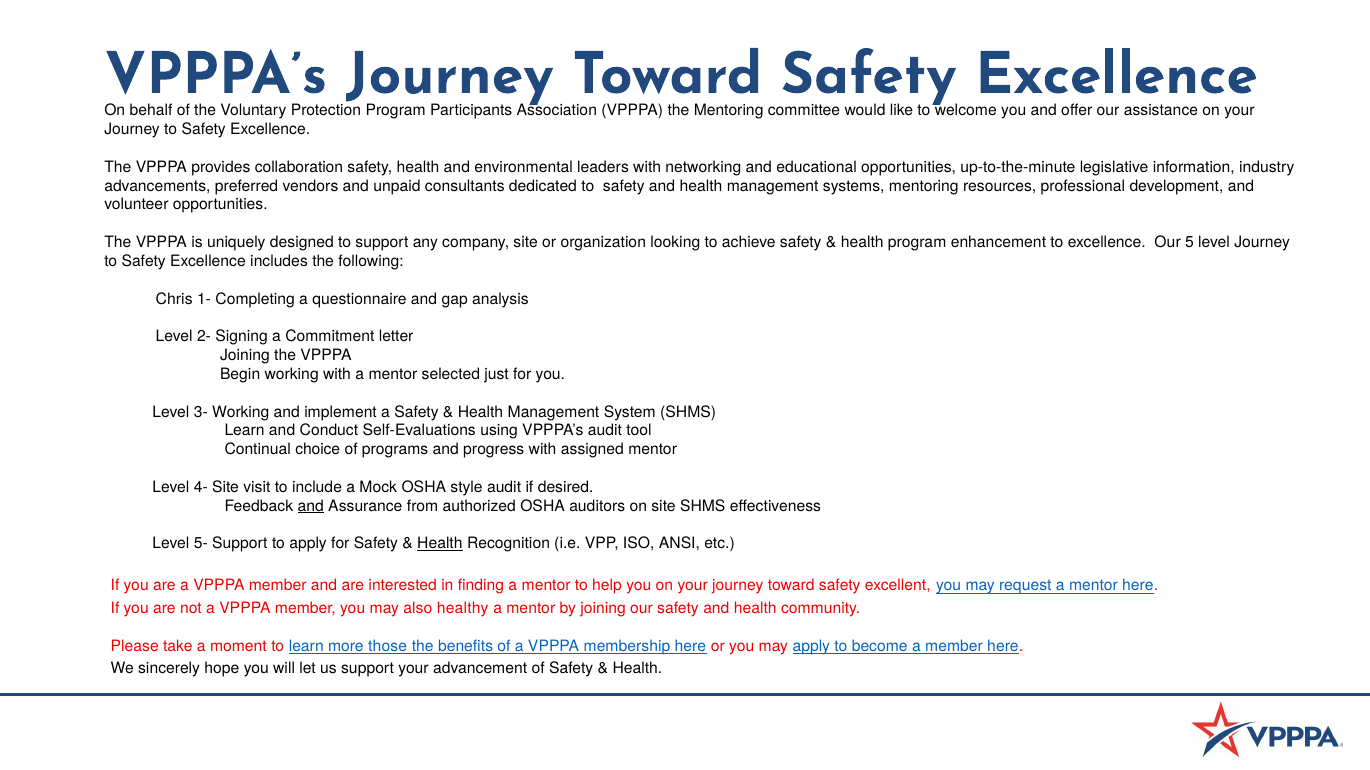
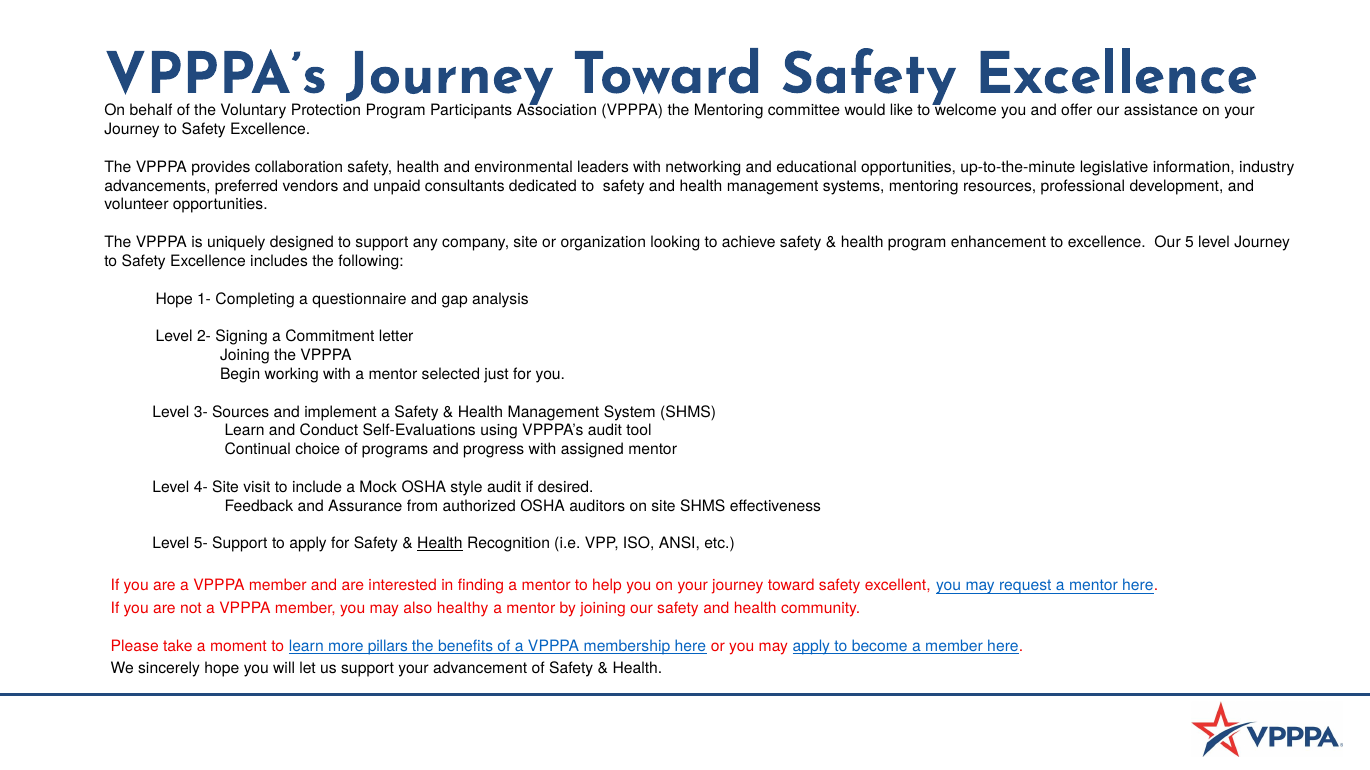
Chris: Chris -> Hope (174, 299)
3- Working: Working -> Sources (241, 412)
and underline: present -> none (311, 507)
those: those -> pillars (388, 647)
